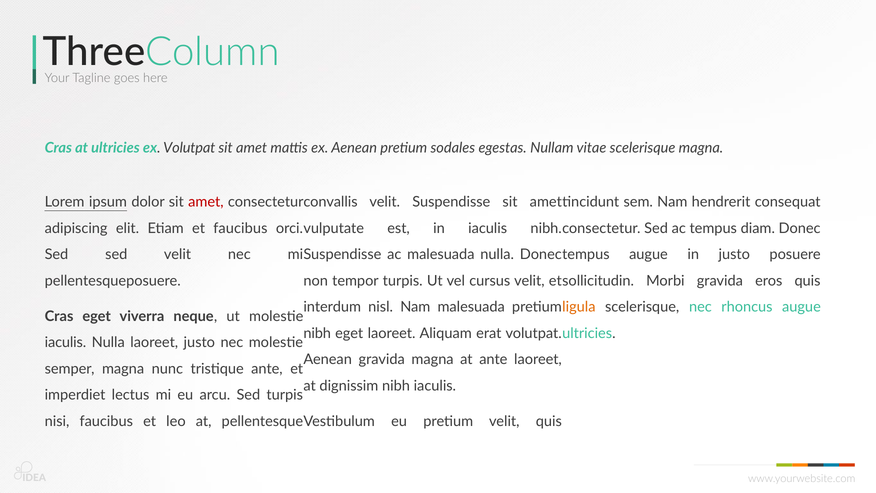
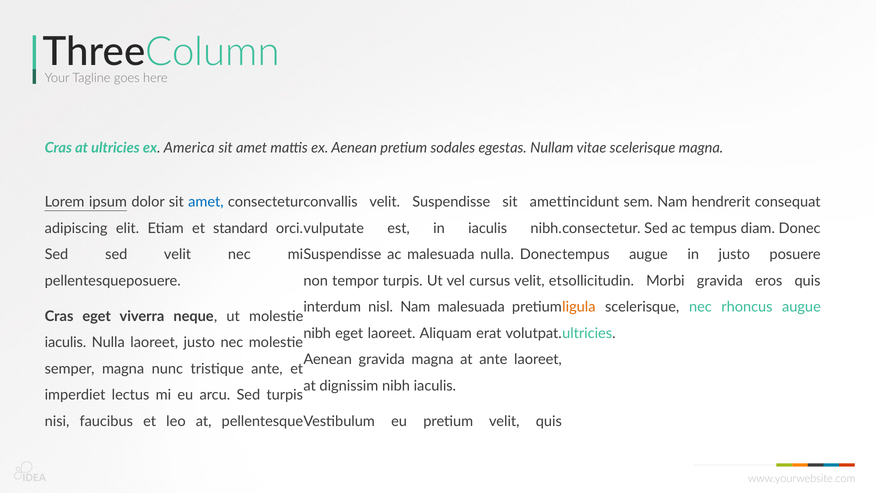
ex Volutpat: Volutpat -> America (189, 148)
amet colour: red -> blue (206, 202)
et faucibus: faucibus -> standard (241, 228)
